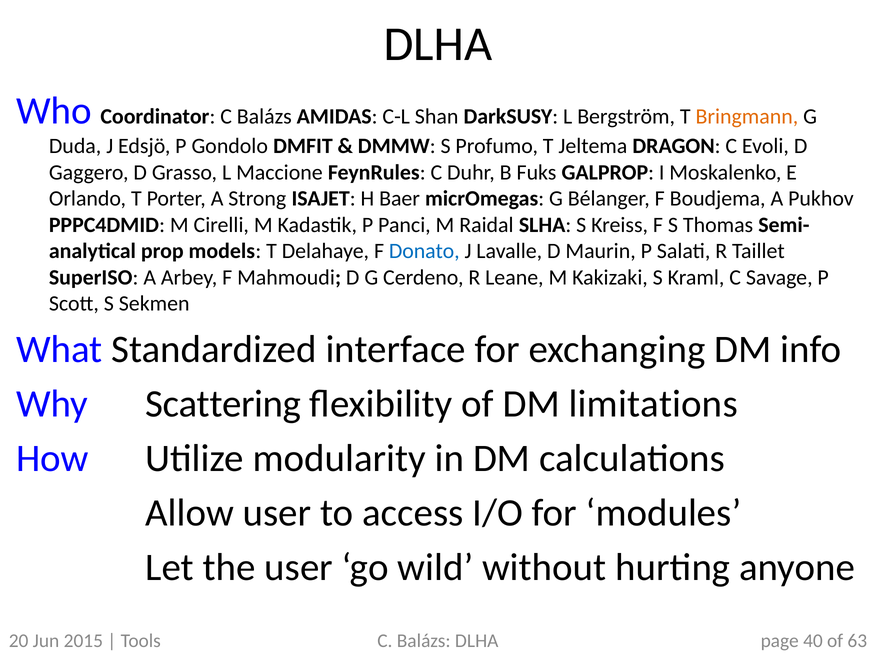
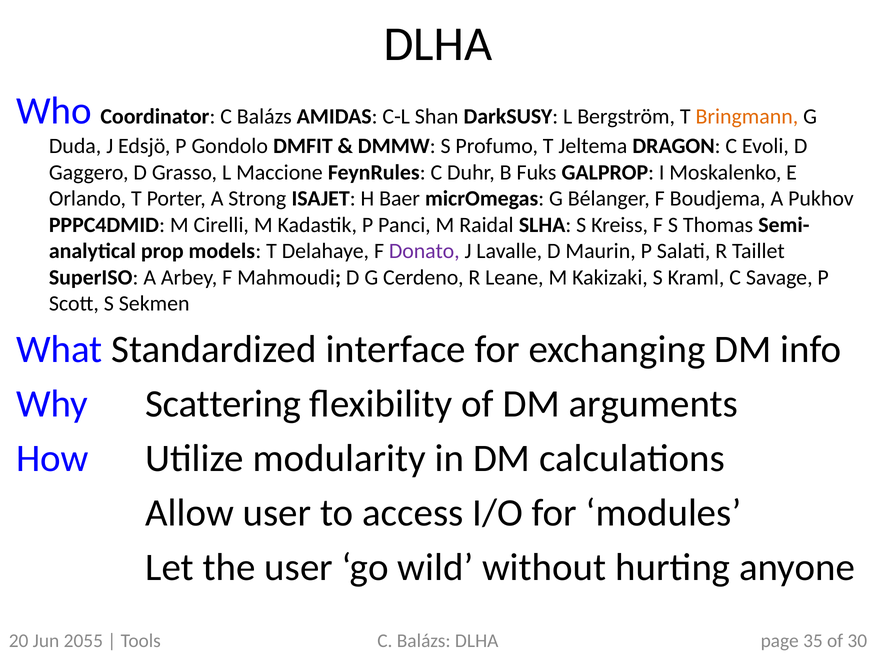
Donato colour: blue -> purple (424, 251)
limitations: limitations -> arguments (653, 404)
2015: 2015 -> 2055 (83, 641)
40: 40 -> 35 (813, 641)
63: 63 -> 30 (857, 641)
